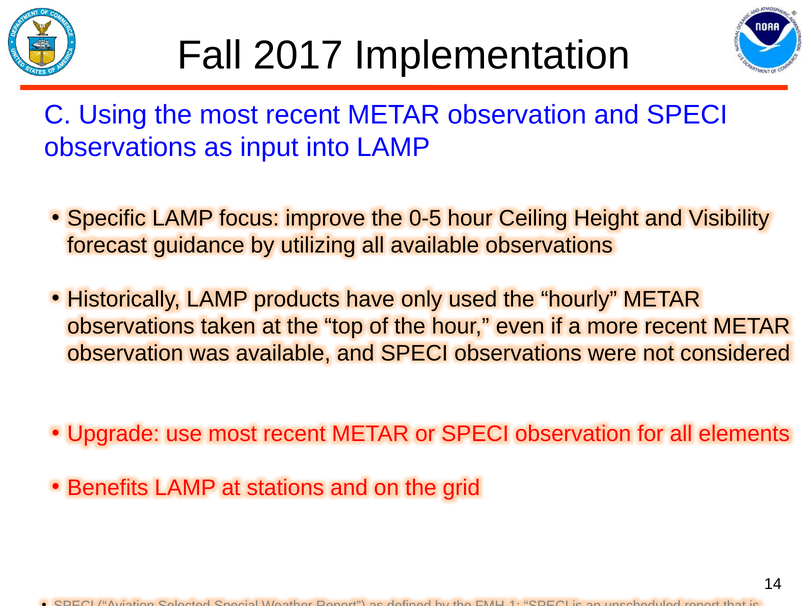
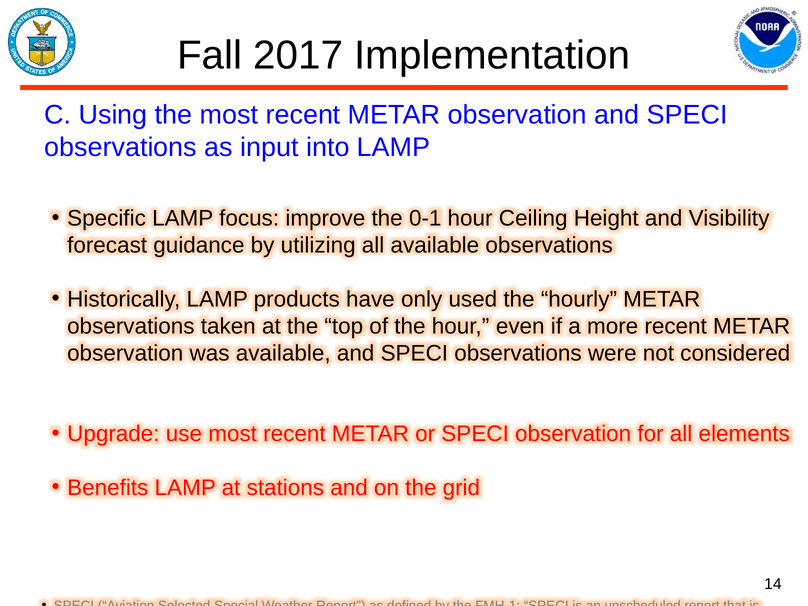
0-5: 0-5 -> 0-1 (425, 218)
